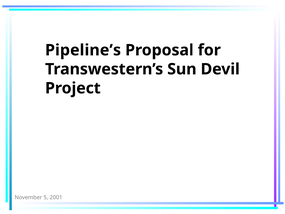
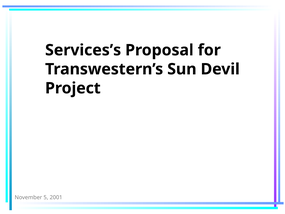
Pipeline’s: Pipeline’s -> Services’s (83, 50)
